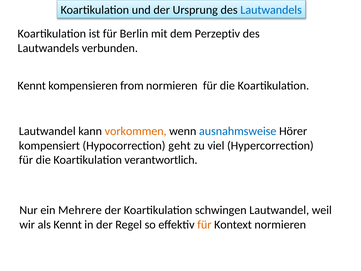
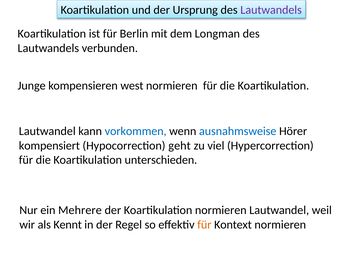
Lautwandels colour: blue -> purple (271, 10)
Perzeptiv: Perzeptiv -> Longman (217, 34)
Kennt: Kennt -> Junge (32, 86)
from: from -> west (132, 86)
vorkommen colour: orange -> blue (136, 131)
verantwortlich: verantwortlich -> unterschieden (161, 160)
Koartikulation schwingen: schwingen -> normieren (221, 210)
